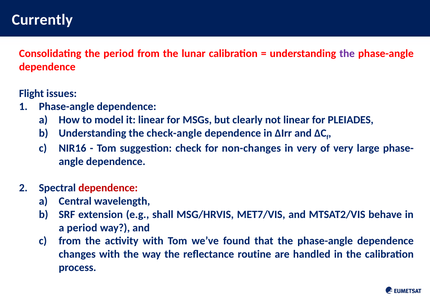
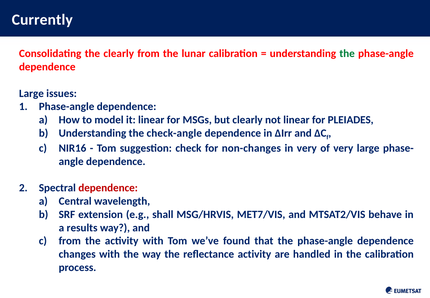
the period: period -> clearly (119, 54)
the colour: purple -> green (347, 54)
Flight: Flight -> Large (31, 93)
a period: period -> results (82, 227)
reflectance routine: routine -> activity (254, 254)
